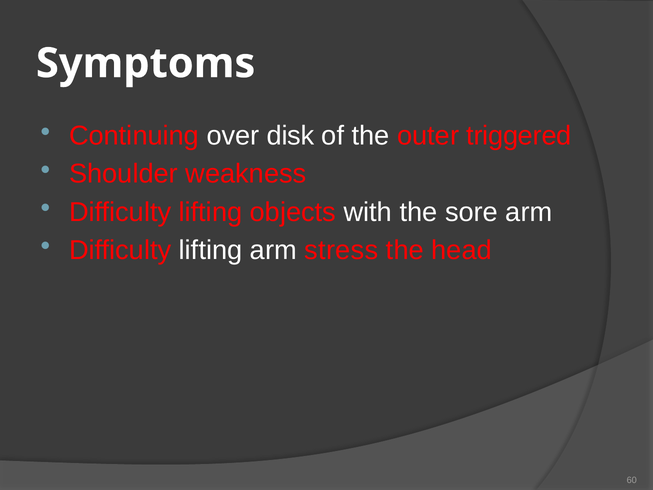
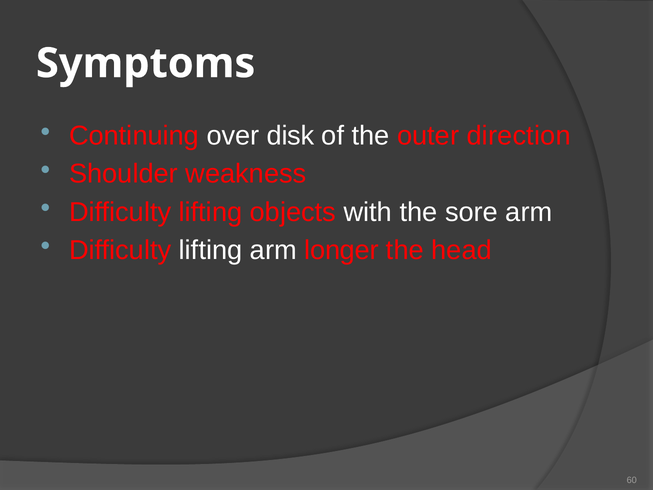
triggered: triggered -> direction (519, 136)
stress: stress -> longer (342, 250)
